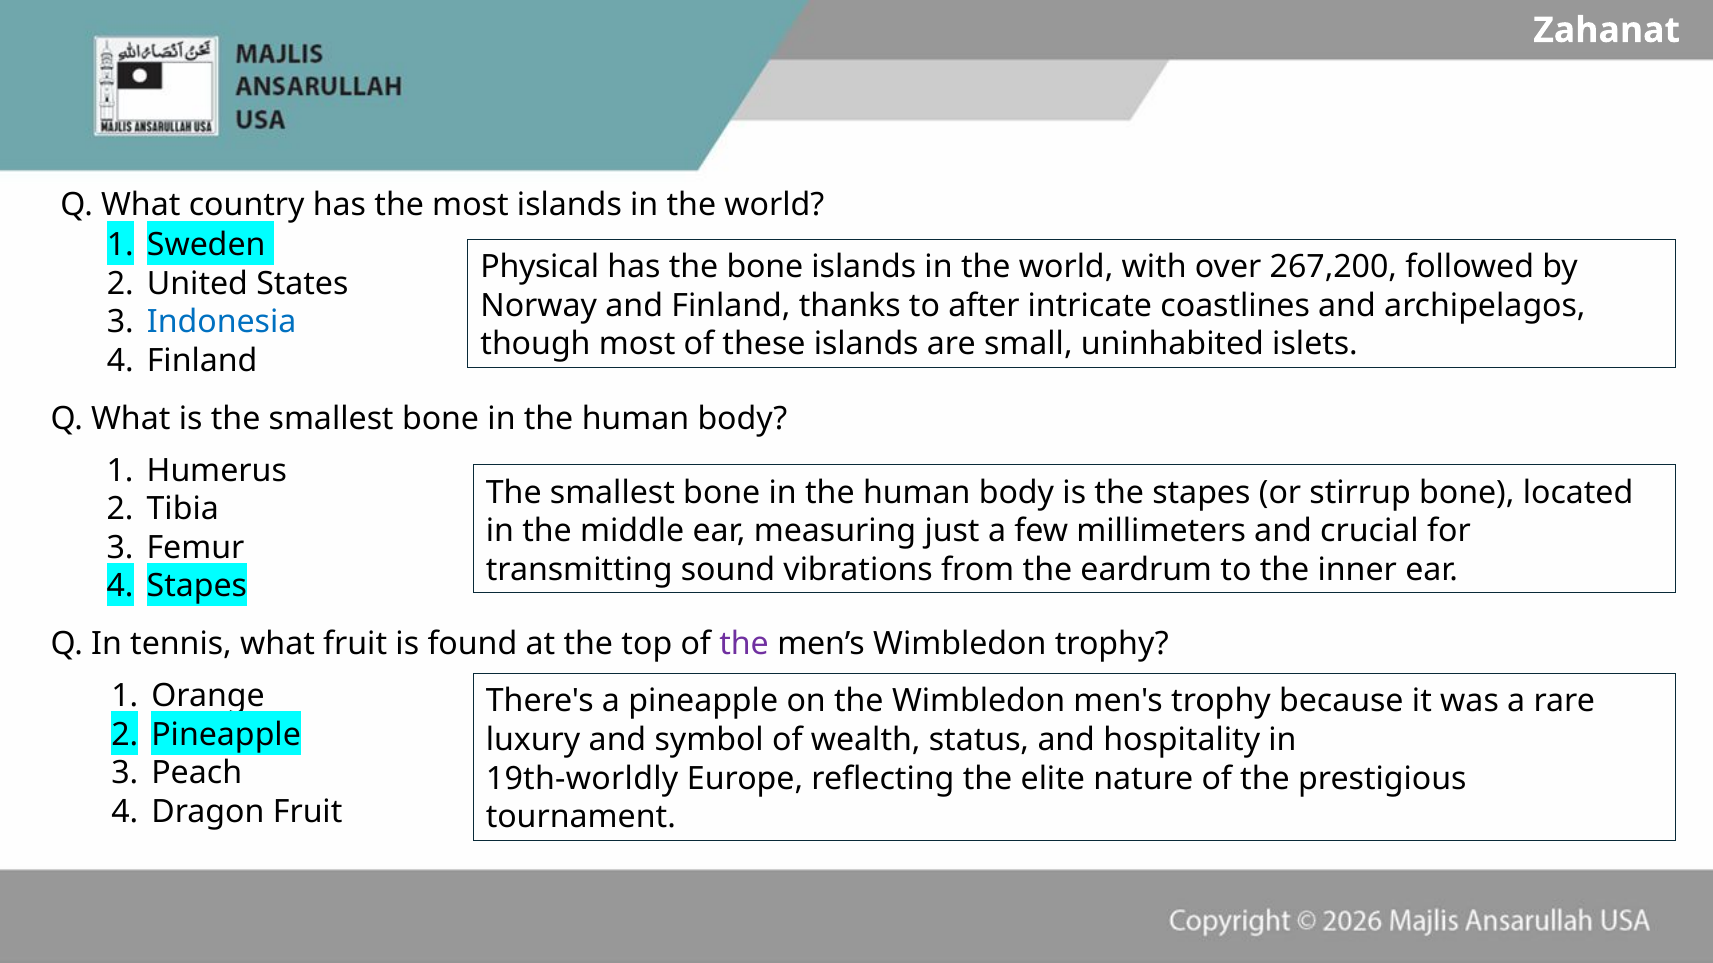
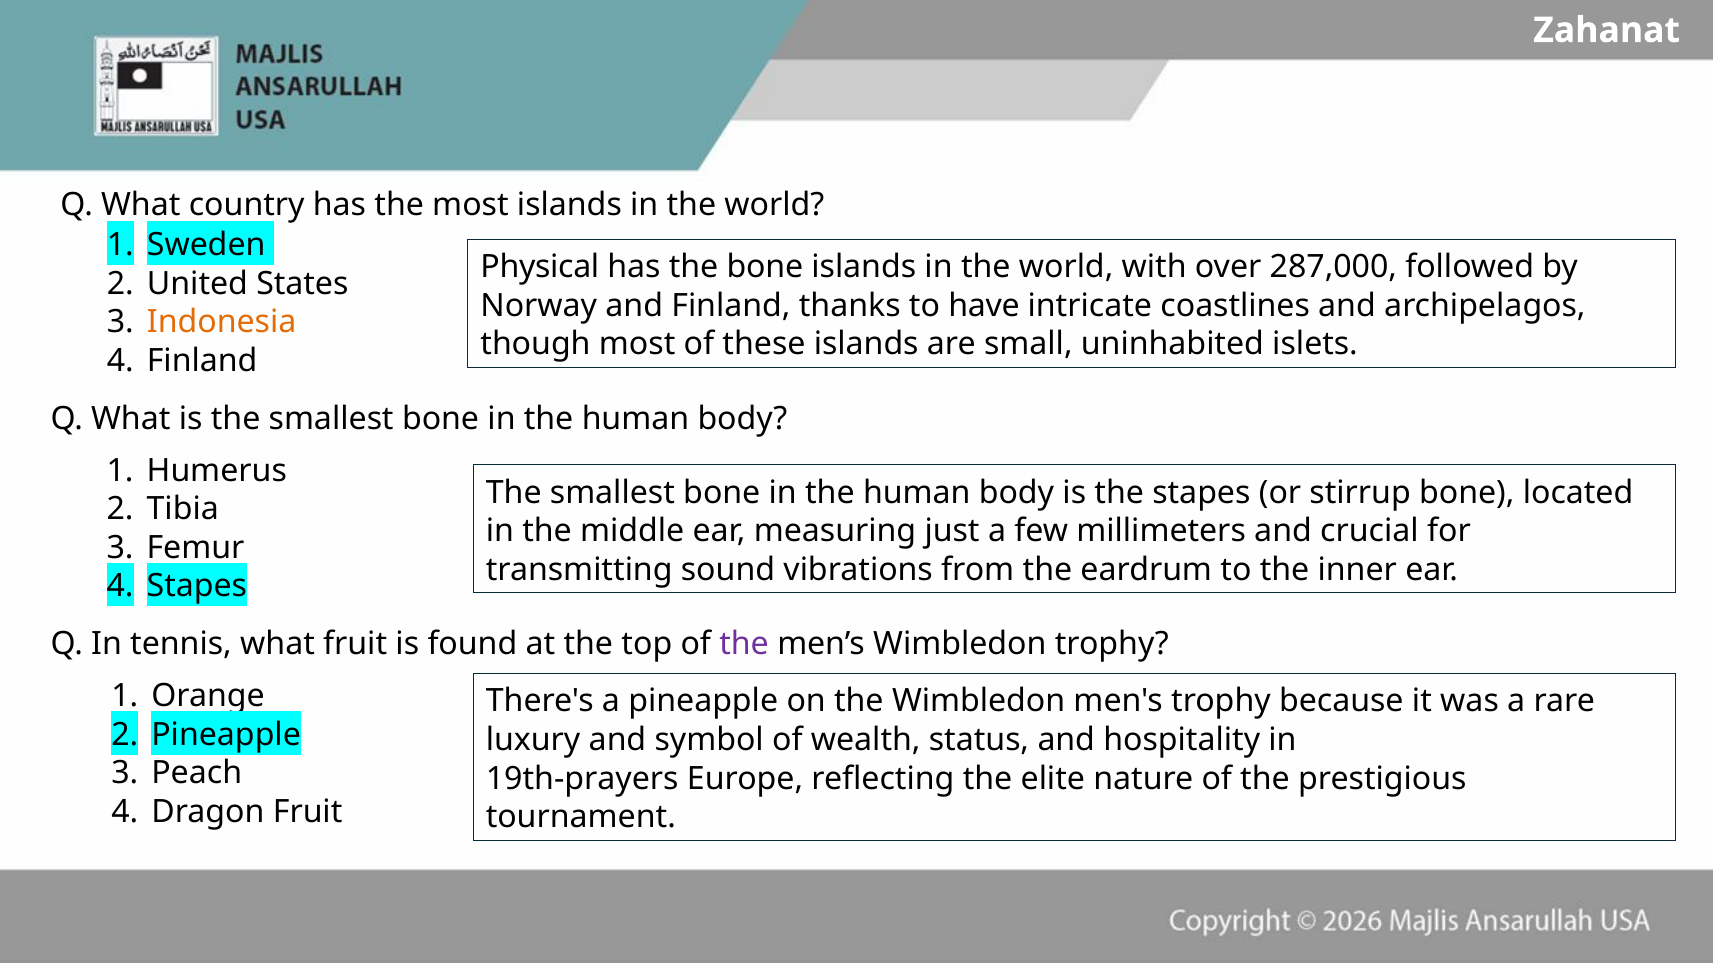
267,200: 267,200 -> 287,000 (1333, 267)
after: after -> have (984, 306)
Indonesia colour: blue -> orange (222, 322)
19th-worldly: 19th-worldly -> 19th-prayers (582, 779)
